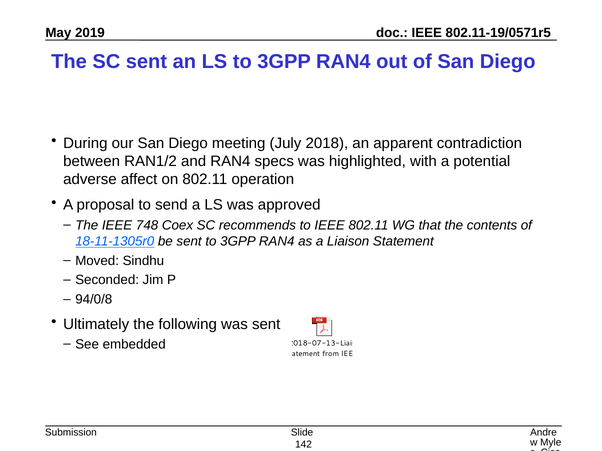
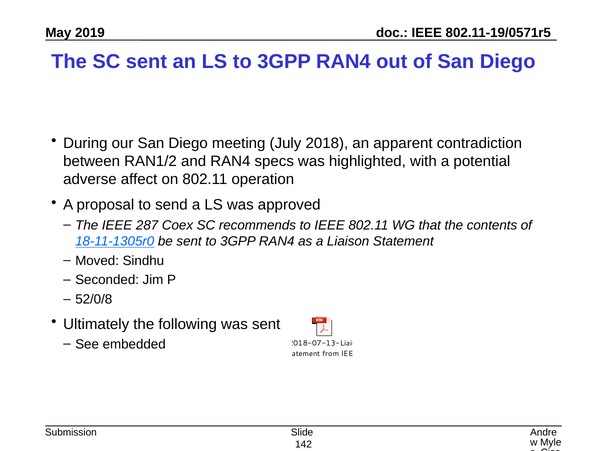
748: 748 -> 287 (147, 226)
94/0/8: 94/0/8 -> 52/0/8 (94, 300)
